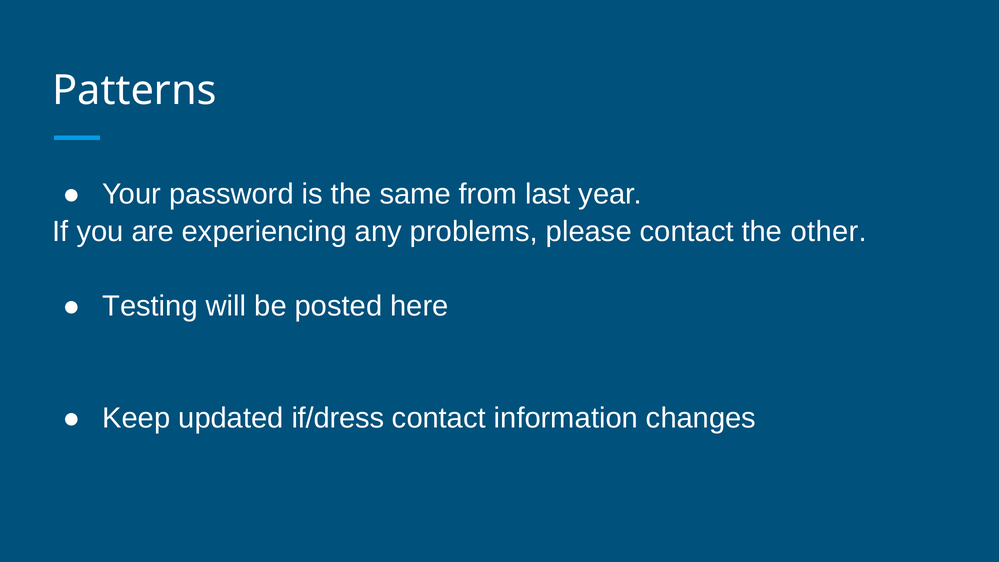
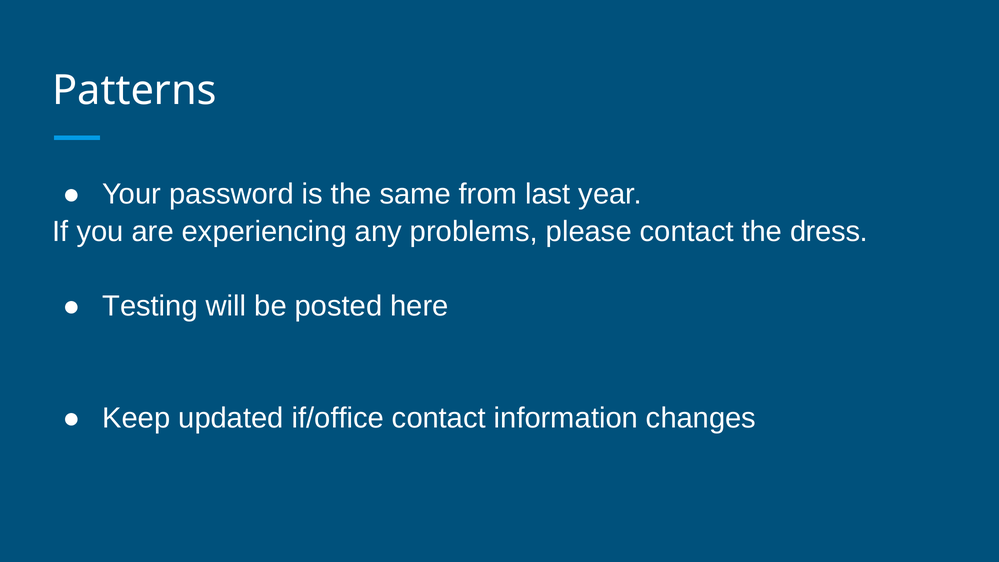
other: other -> dress (829, 232)
if/dress: if/dress -> if/office (338, 418)
